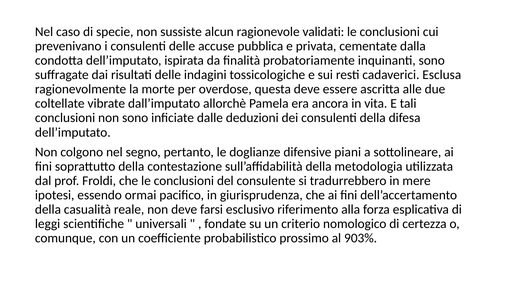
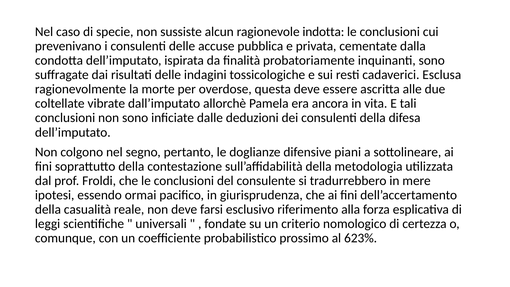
validati: validati -> indotta (323, 32)
903%: 903% -> 623% (361, 238)
